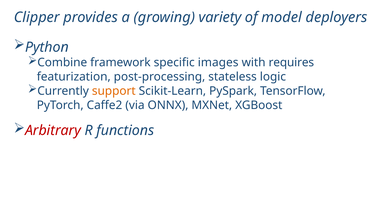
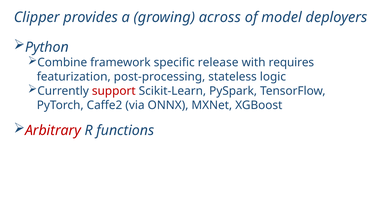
variety: variety -> across (220, 17)
images: images -> release (218, 62)
support colour: orange -> red (114, 91)
